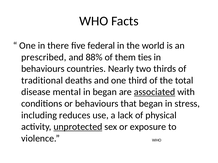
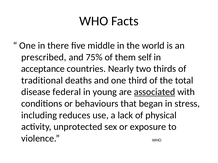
federal: federal -> middle (101, 46)
88%: 88% -> 75% (94, 57)
ties: ties -> self (145, 57)
behaviours: behaviours -> acceptance (43, 69)
mental: mental -> federal (67, 92)
in began: began -> young (105, 92)
unprotected underline: present -> none (78, 127)
